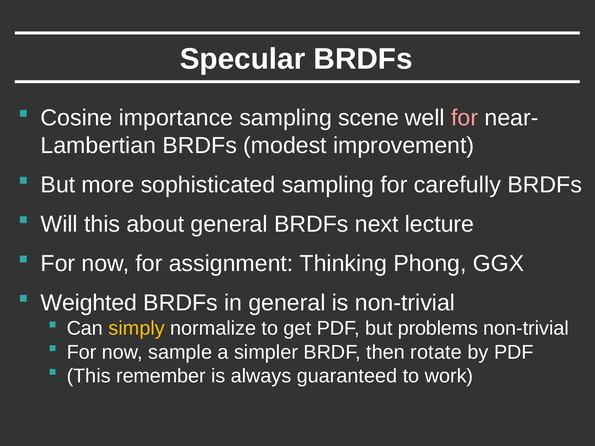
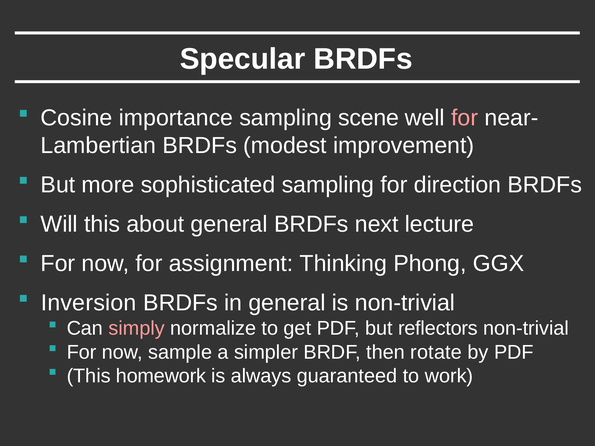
carefully: carefully -> direction (458, 185)
Weighted: Weighted -> Inversion (89, 303)
simply colour: yellow -> pink (137, 329)
problems: problems -> reflectors (438, 329)
remember: remember -> homework (161, 376)
